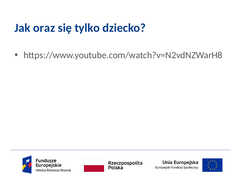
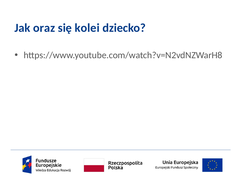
tylko: tylko -> kolei (87, 28)
